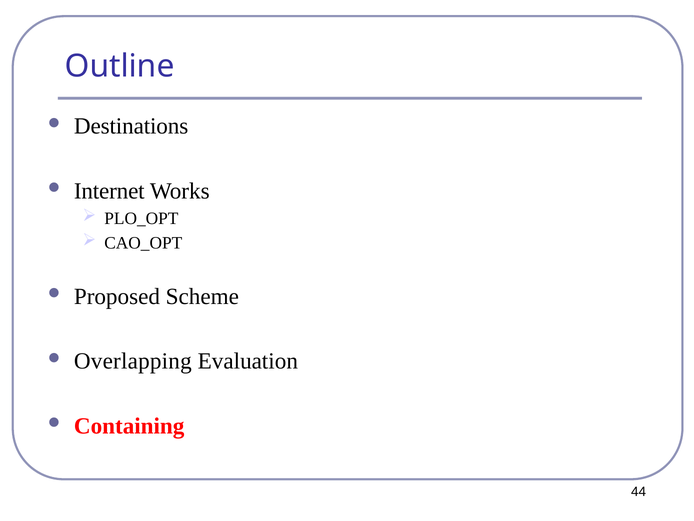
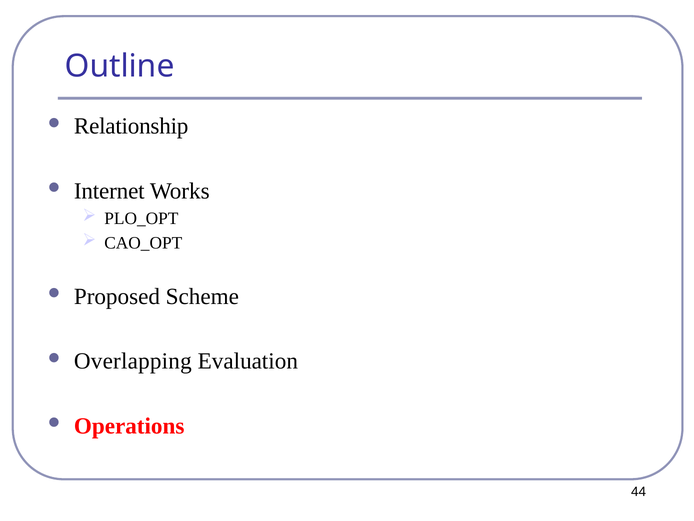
Destinations: Destinations -> Relationship (131, 126)
Containing: Containing -> Operations (129, 426)
